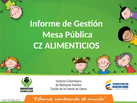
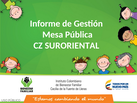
ALIMENTICIOS: ALIMENTICIOS -> SURORIENTAL (72, 45)
